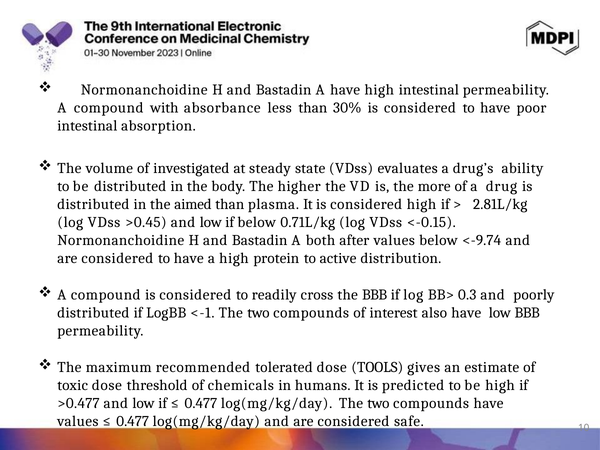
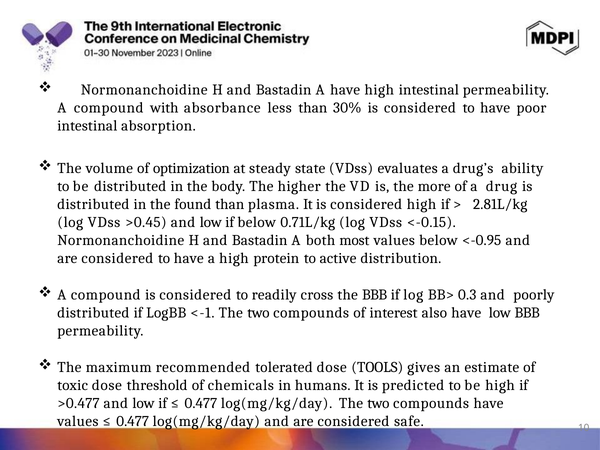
investigated: investigated -> optimization (191, 168)
aimed: aimed -> found (193, 204)
after: after -> most (354, 240)
<-9.74: <-9.74 -> <-0.95 (482, 240)
